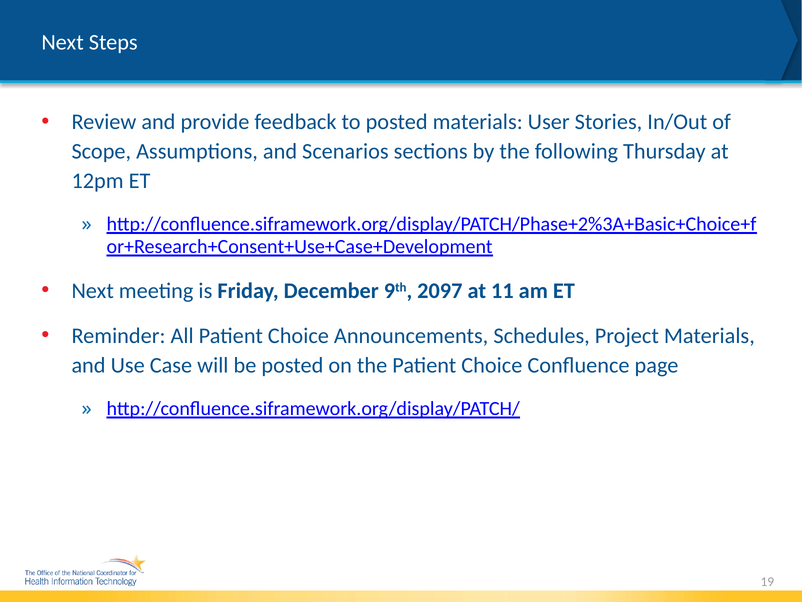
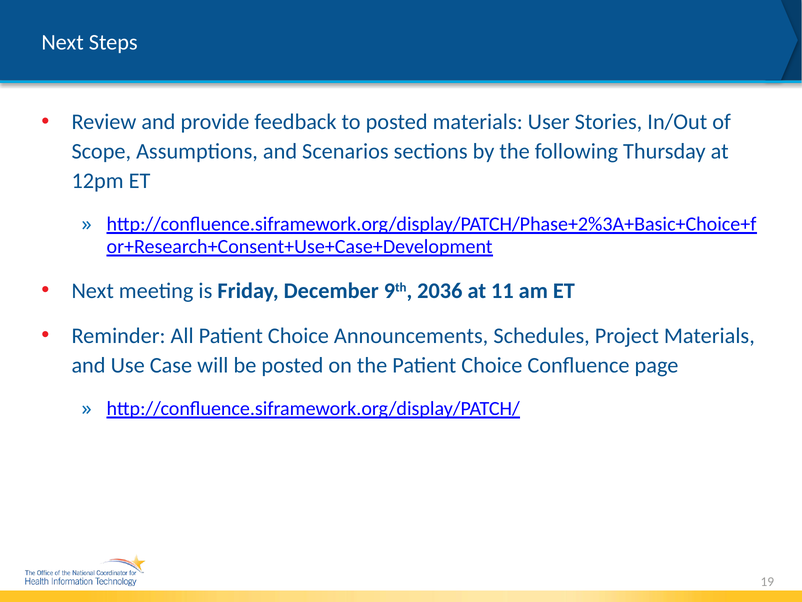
2097: 2097 -> 2036 (440, 291)
